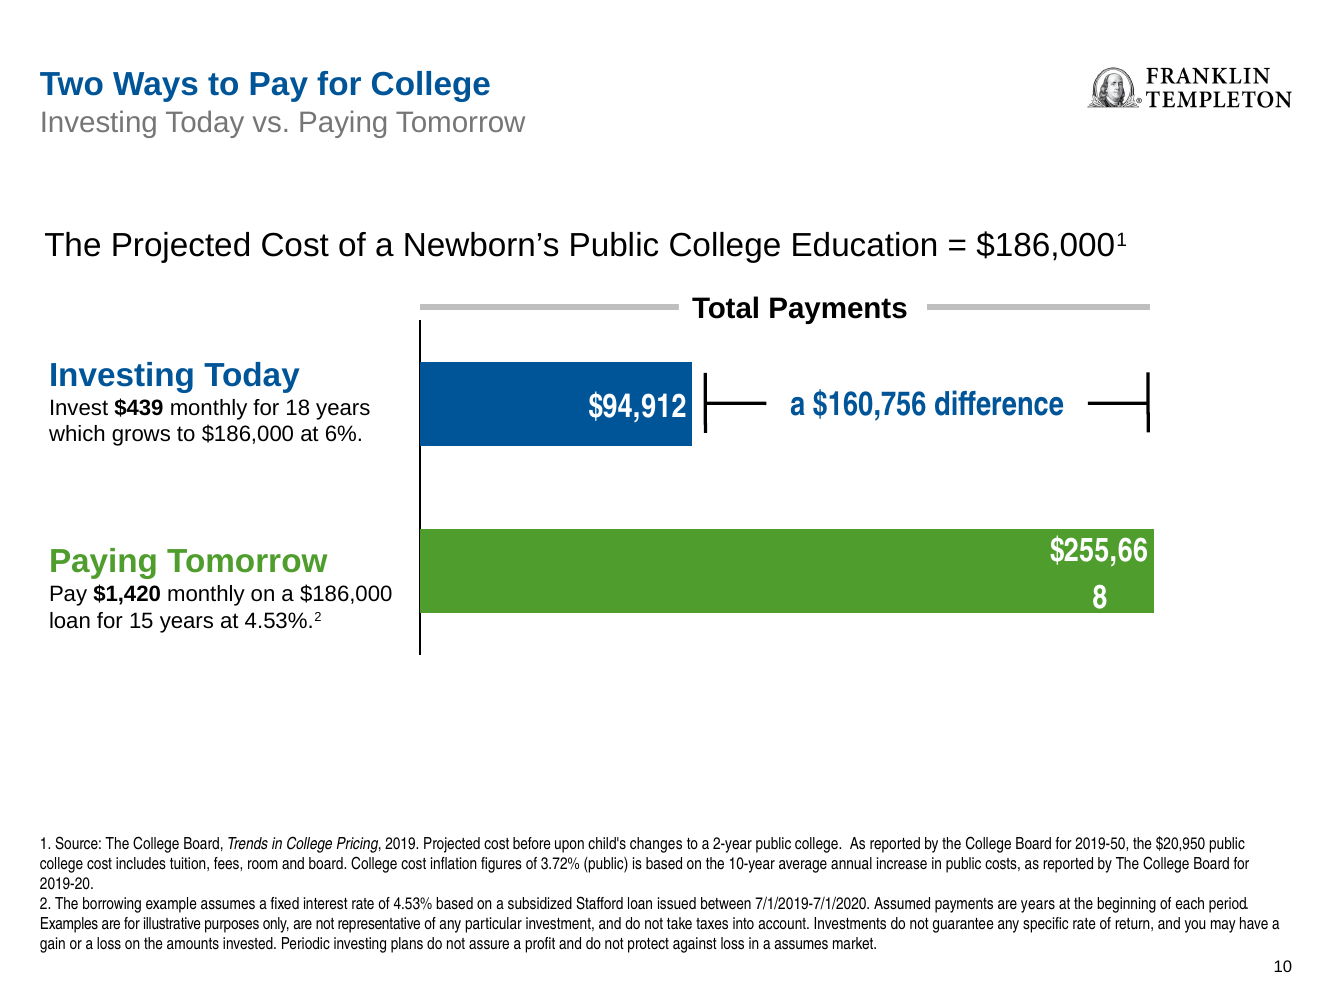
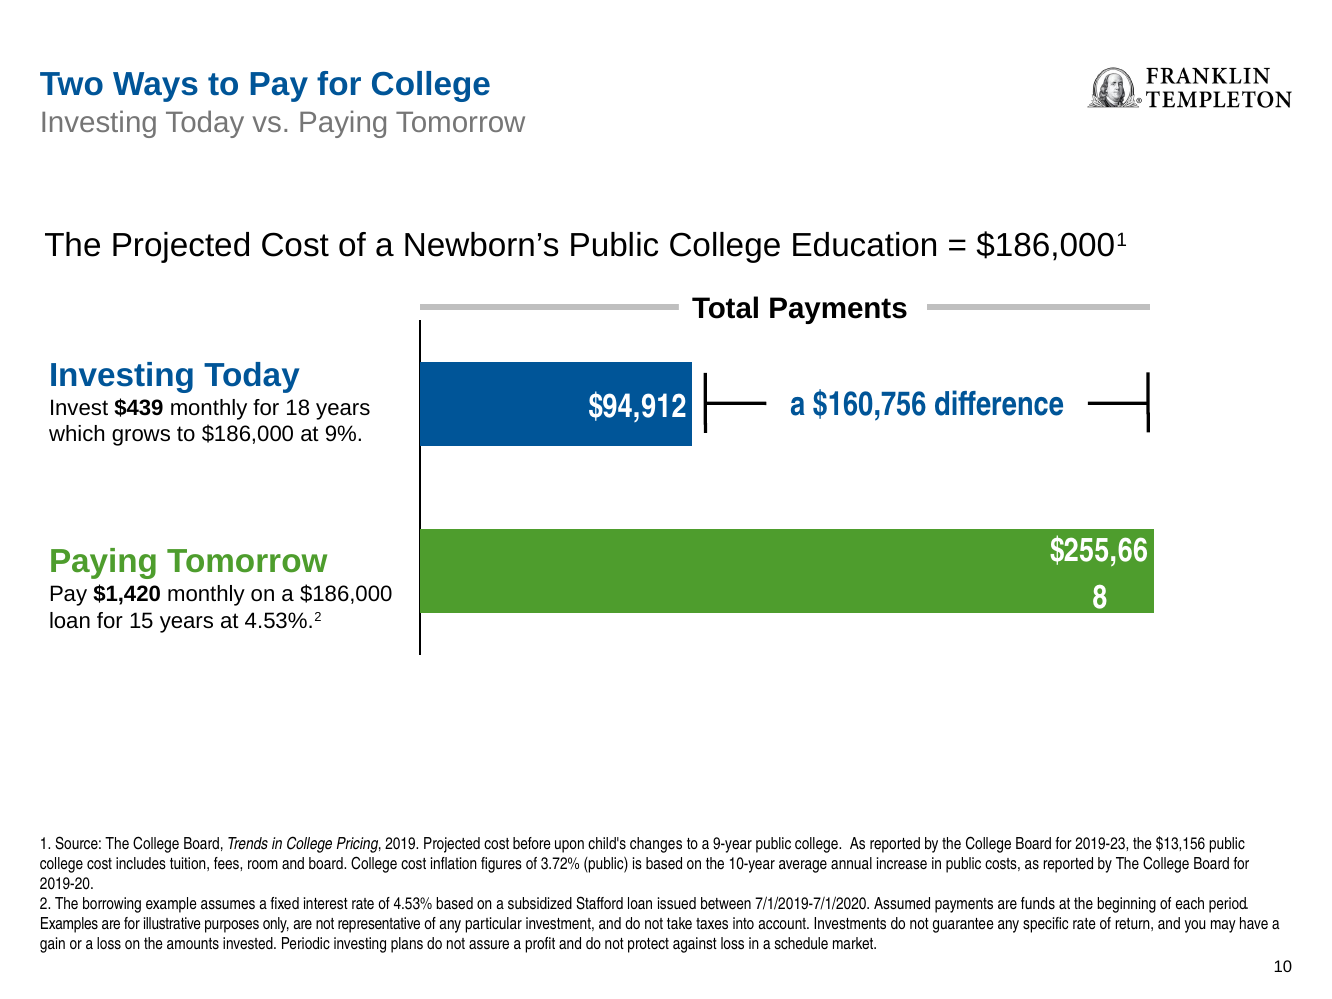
6%: 6% -> 9% (344, 435)
2-year: 2-year -> 9-year (732, 844)
2019-50: 2019-50 -> 2019-23 (1102, 844)
$20,950: $20,950 -> $13,156 (1181, 844)
are years: years -> funds (1038, 904)
a assumes: assumes -> schedule (801, 944)
